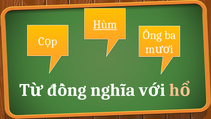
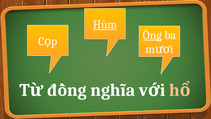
Ông underline: none -> present (152, 35)
